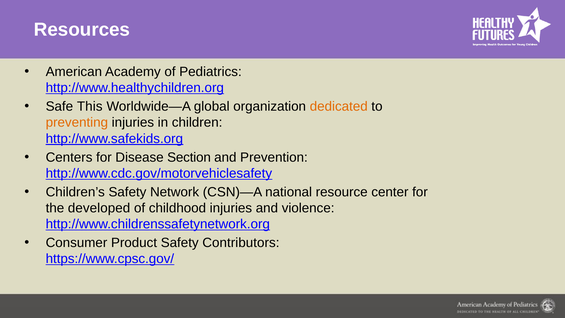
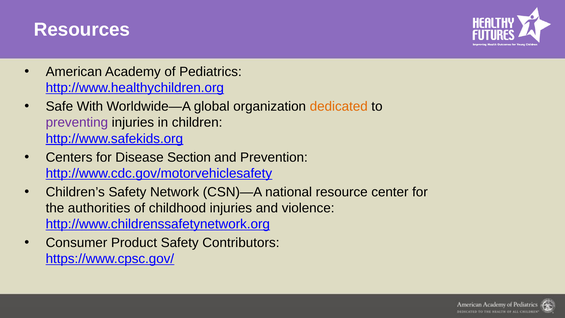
This: This -> With (90, 107)
preventing colour: orange -> purple (77, 123)
developed: developed -> authorities (99, 208)
